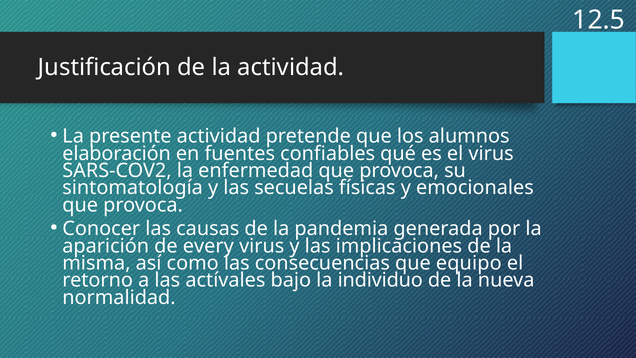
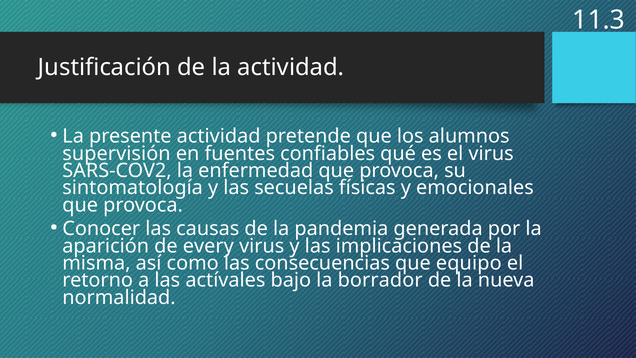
12.5: 12.5 -> 11.3 (599, 20)
elaboración: elaboración -> supervisión (116, 153)
individuo: individuo -> borrador (380, 280)
